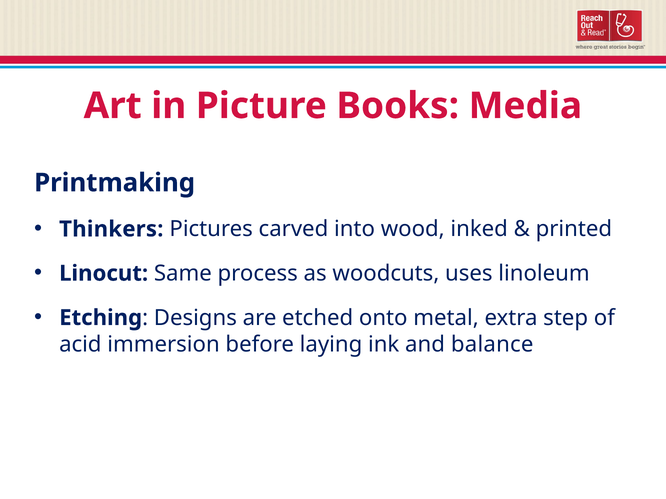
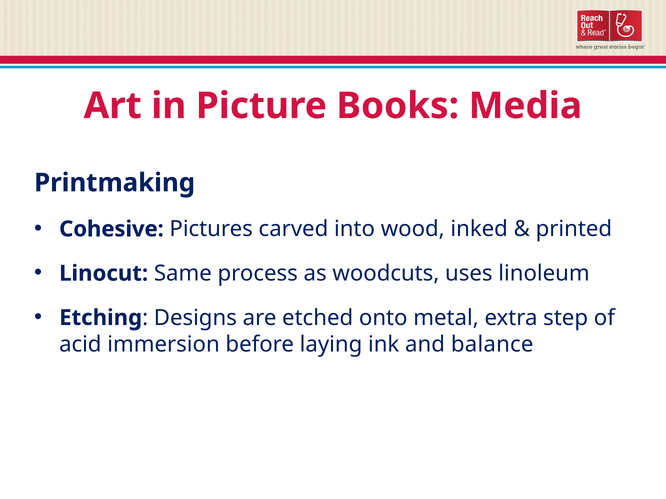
Thinkers: Thinkers -> Cohesive (111, 229)
